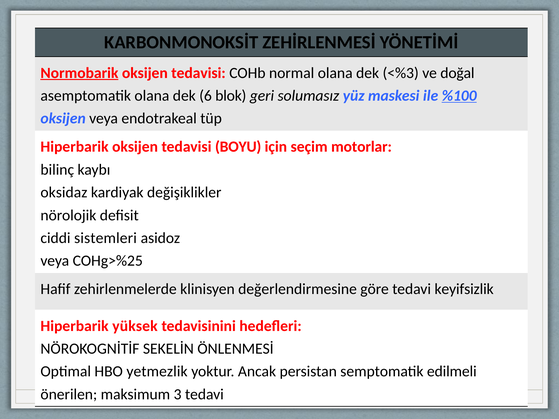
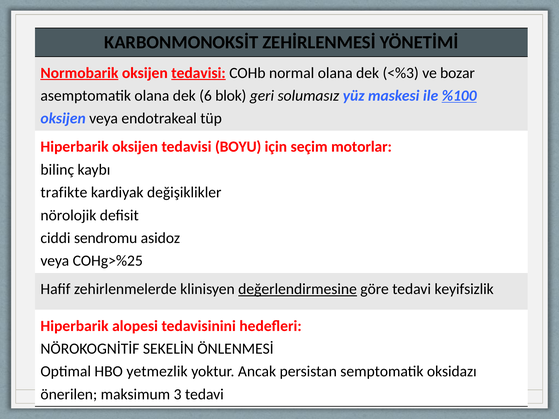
tedavisi underline: none -> present (198, 73)
doğal: doğal -> bozar (457, 73)
oksidaz: oksidaz -> trafikte (64, 193)
sistemleri: sistemleri -> sendromu (106, 238)
değerlendirmesine underline: none -> present (298, 289)
yüksek: yüksek -> alopesi (135, 326)
edilmeli: edilmeli -> oksidazı (452, 372)
